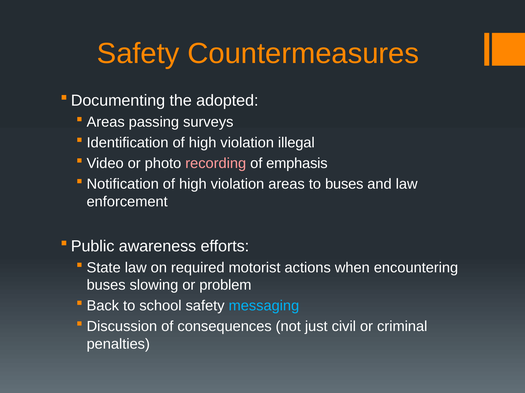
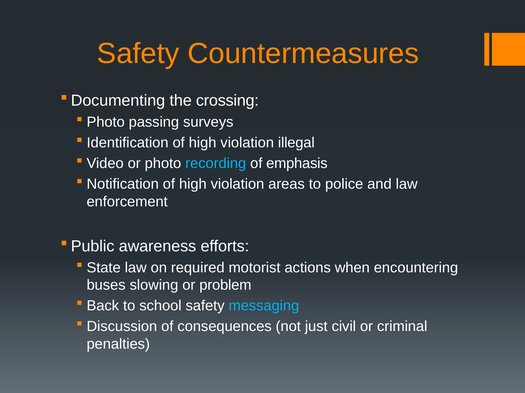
adopted: adopted -> crossing (227, 101)
Areas: Areas -> Photo (106, 122)
recording colour: pink -> light blue (216, 164)
to buses: buses -> police (344, 184)
